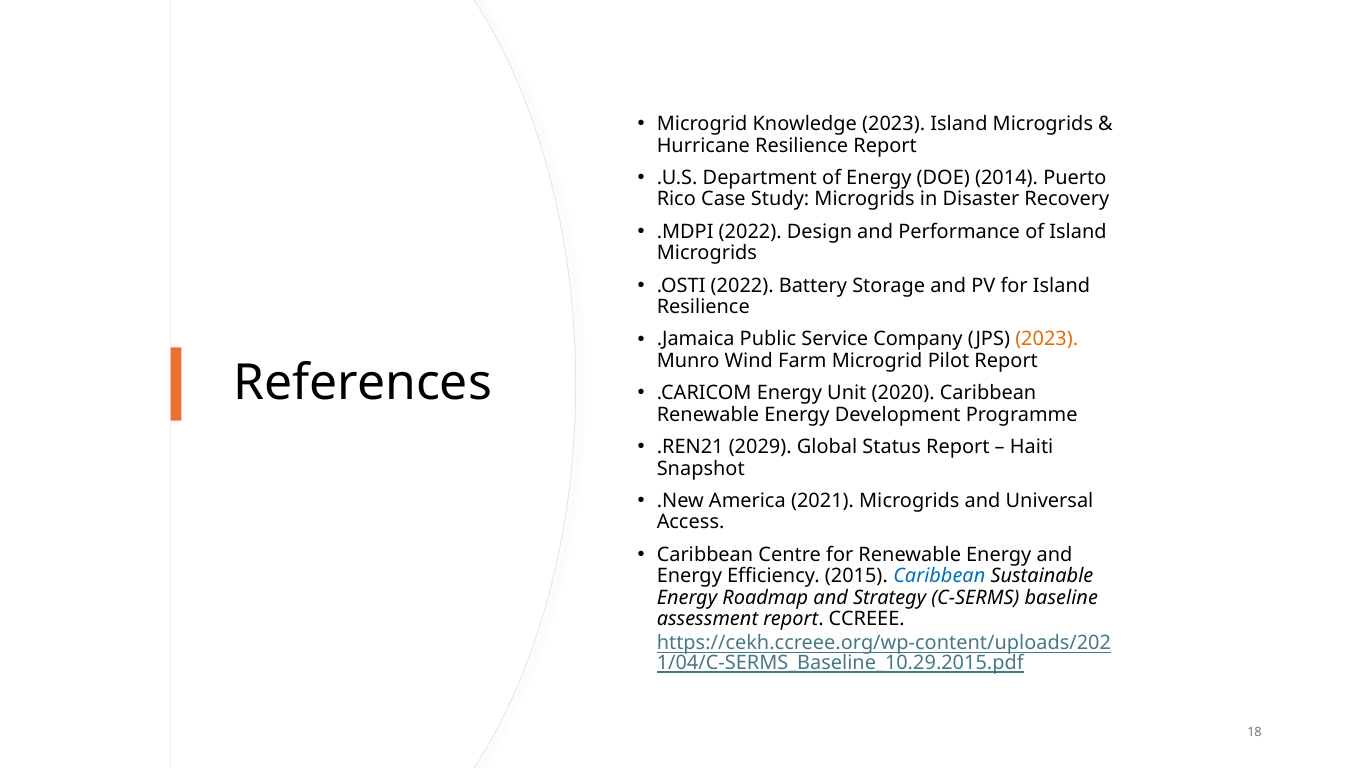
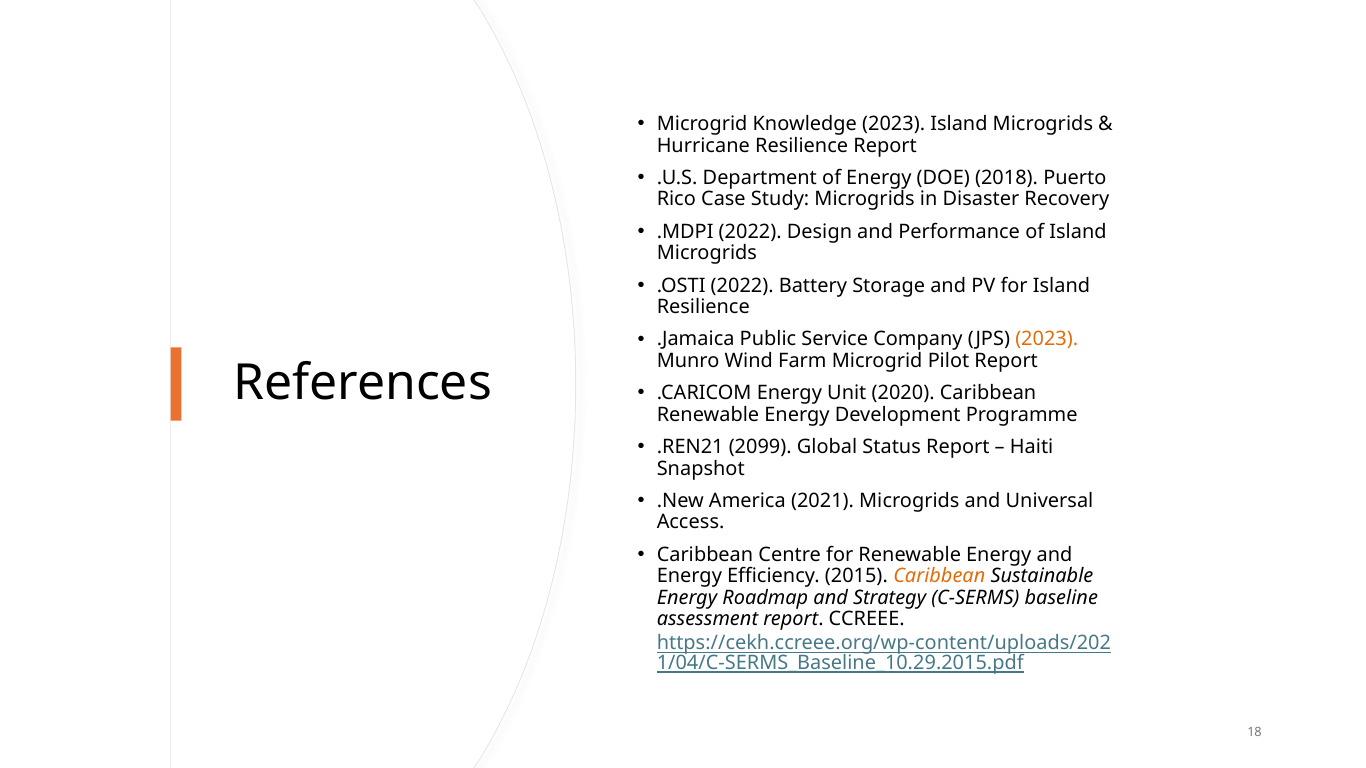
2014: 2014 -> 2018 (1007, 178)
2029: 2029 -> 2099 (760, 447)
Caribbean colour: blue -> orange (939, 576)
